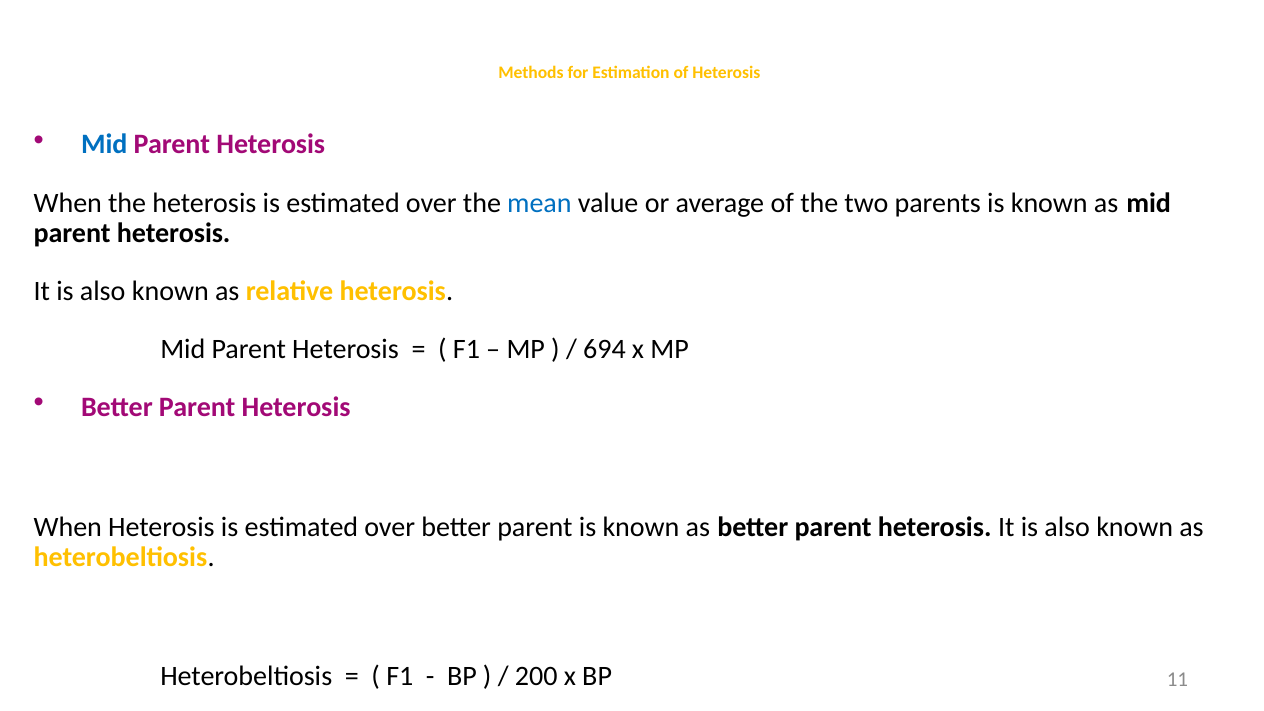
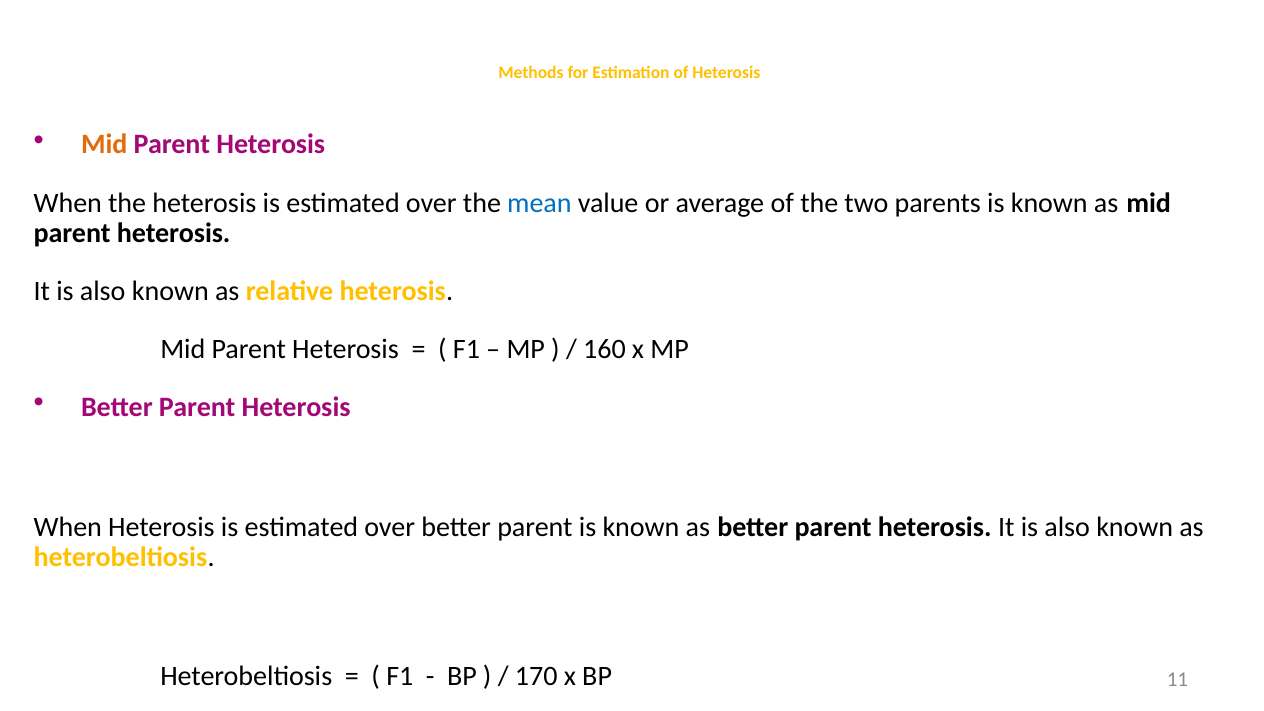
Mid colour: blue -> orange (104, 145)
694: 694 -> 160 (604, 349)
200: 200 -> 170 (536, 677)
